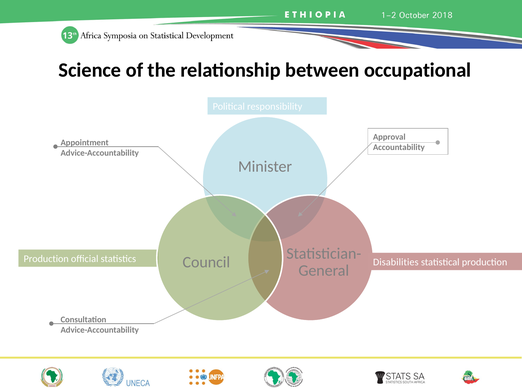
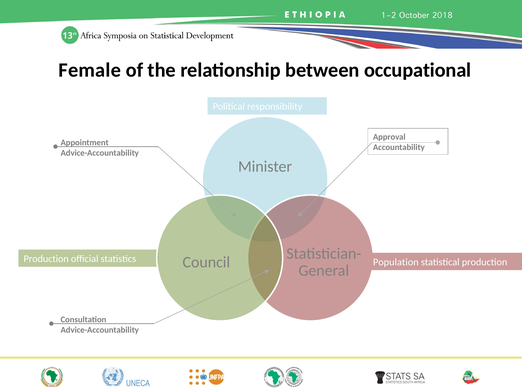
Science: Science -> Female (90, 70)
Disabilities: Disabilities -> Population (396, 262)
